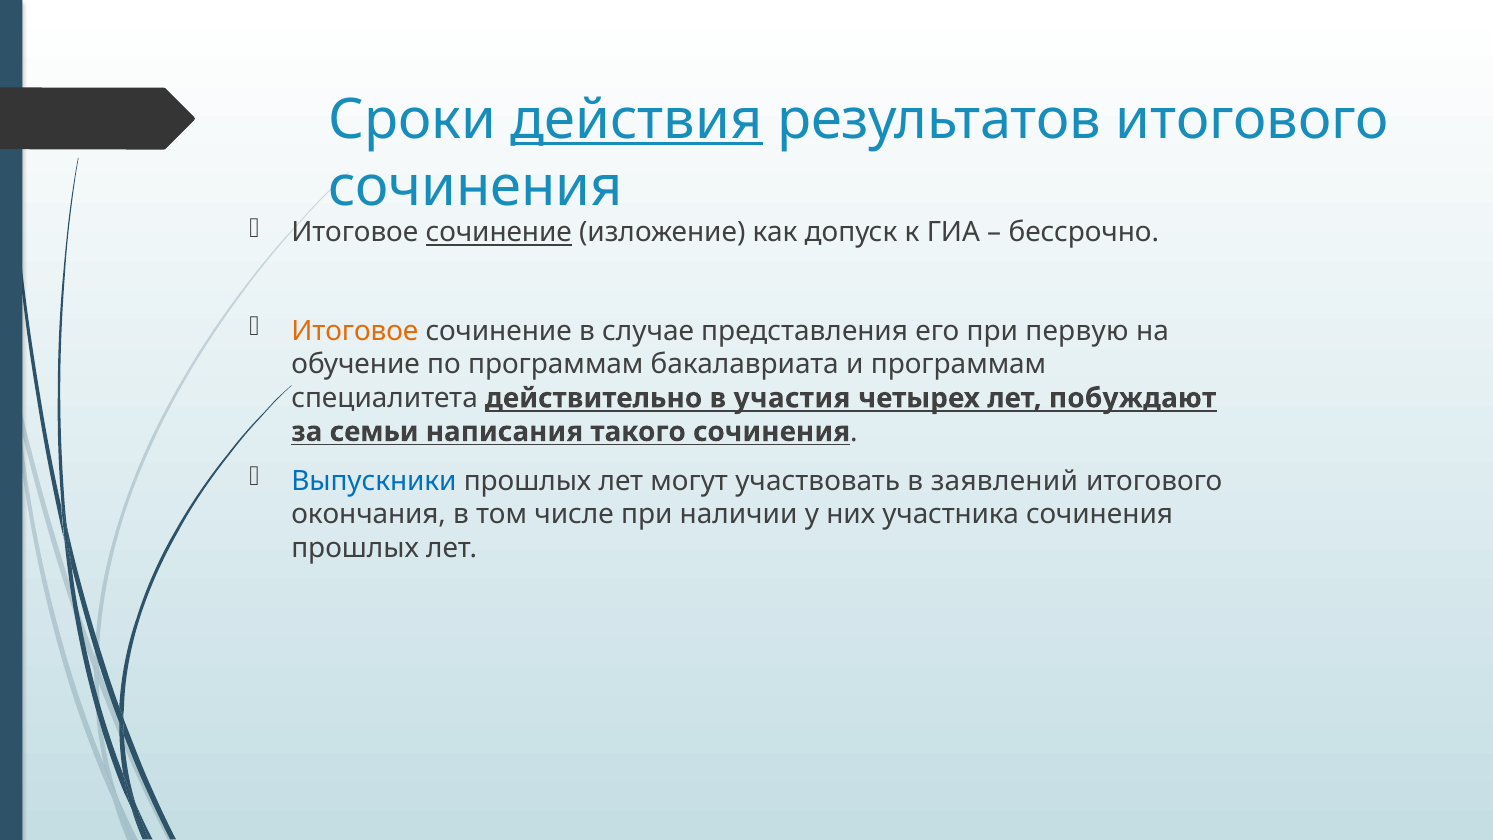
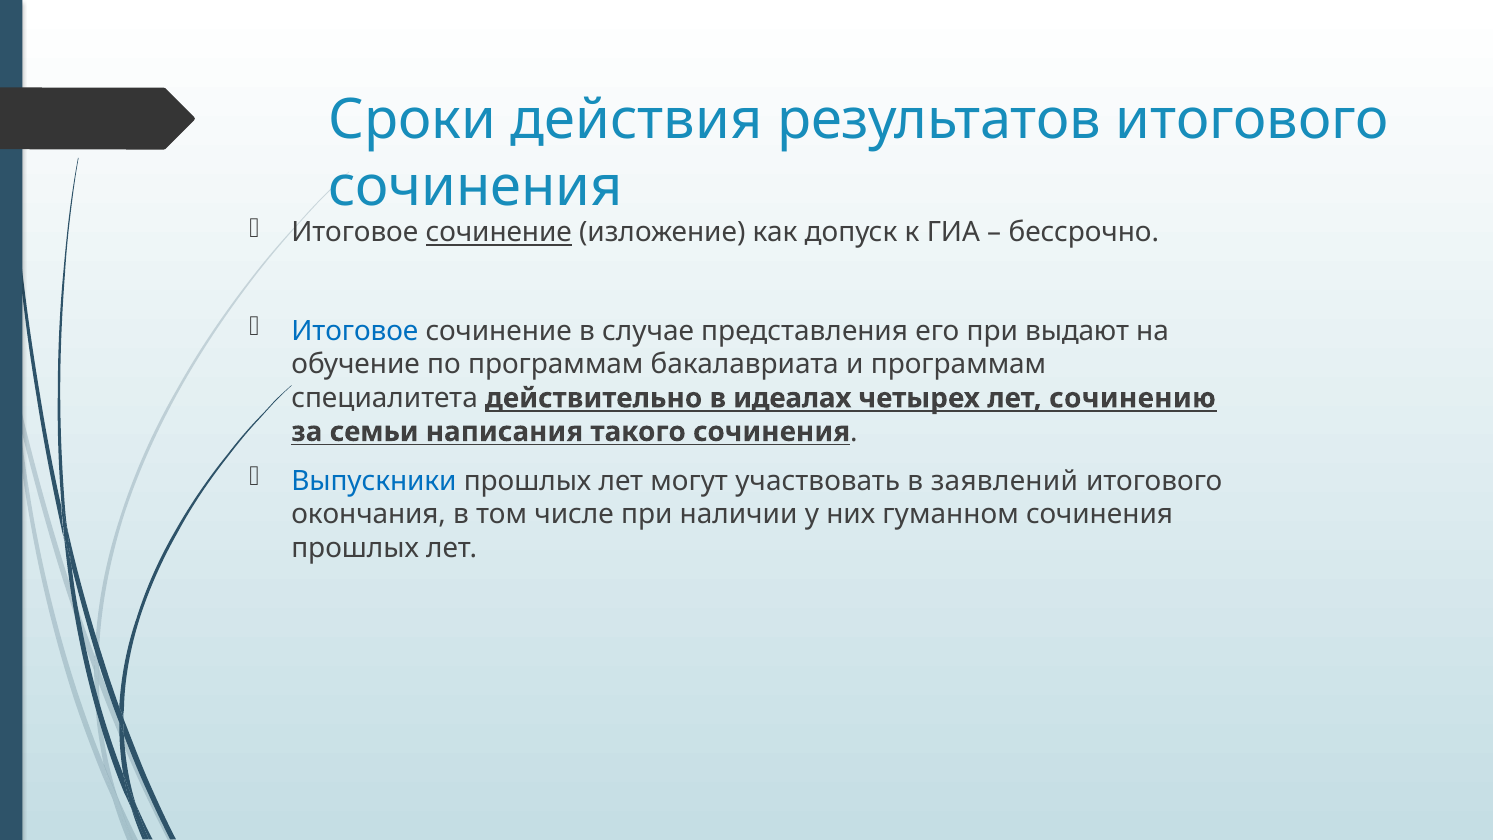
действия underline: present -> none (637, 120)
Итоговое colour: orange -> blue (355, 331)
первую: первую -> выдают (1077, 331)
участия: участия -> идеалах (792, 398)
побуждают: побуждают -> сочинению (1132, 398)
участника: участника -> гуманном (951, 514)
